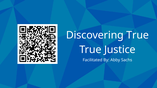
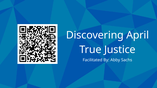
Discovering True: True -> April (138, 35)
